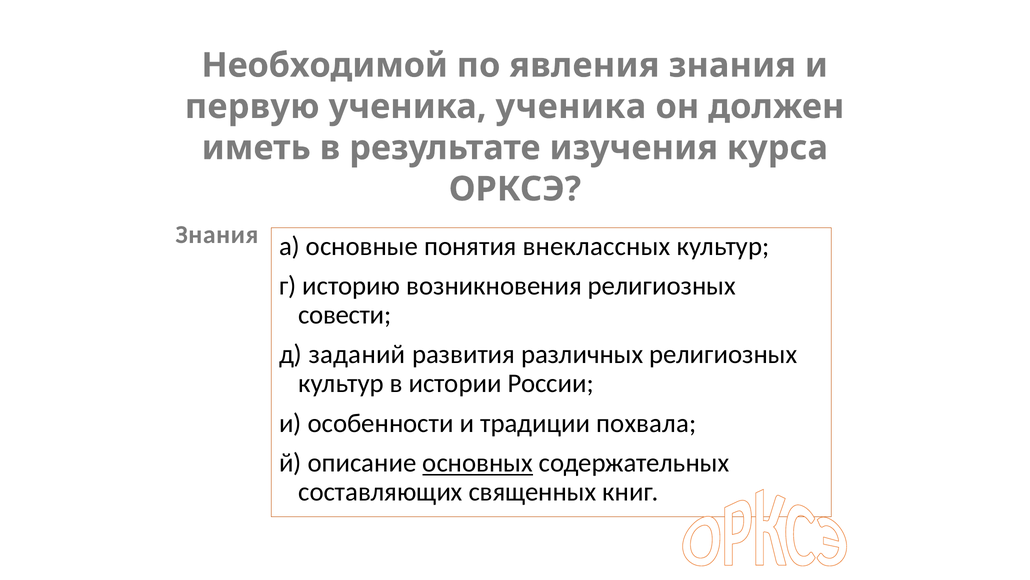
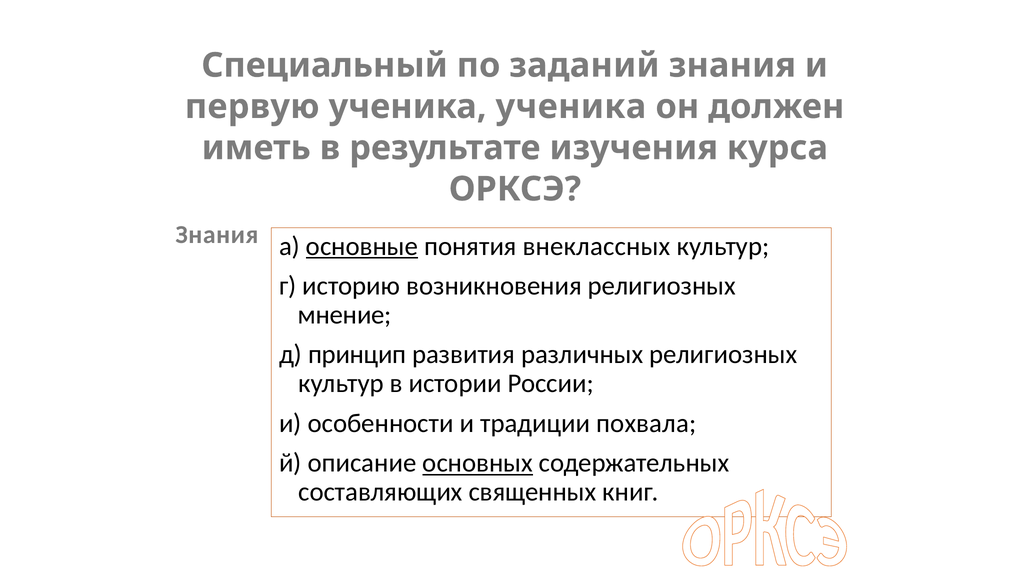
Необходимой: Необходимой -> Специальный (325, 65)
явления: явления -> заданий (584, 65)
основные underline: none -> present (362, 246)
совести: совести -> мнение (345, 315)
заданий: заданий -> принцип (357, 354)
